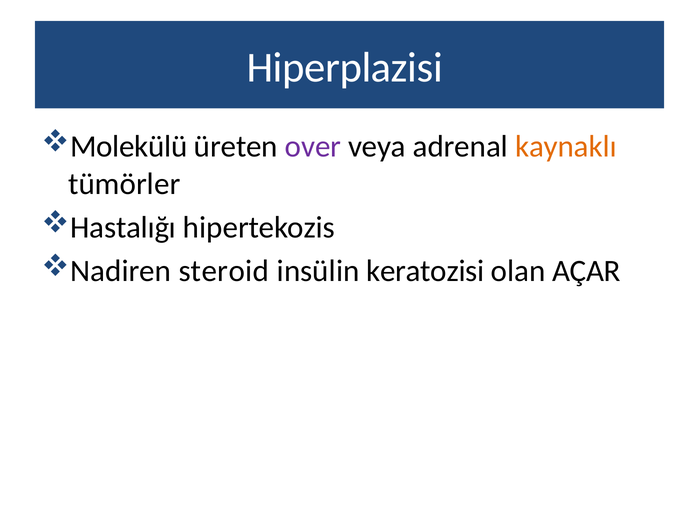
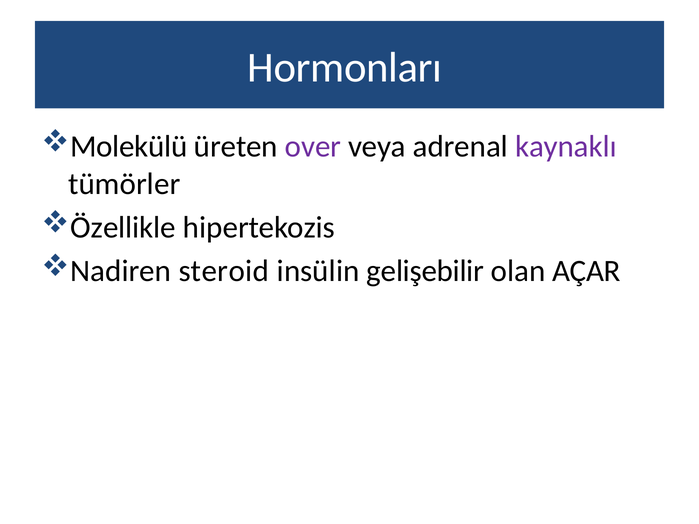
Hiperplazisi: Hiperplazisi -> Hormonları (345, 68)
kaynaklı colour: orange -> purple (566, 147)
Hastalığı: Hastalığı -> Özellikle (123, 227)
keratozisi: keratozisi -> gelişebilir (425, 271)
